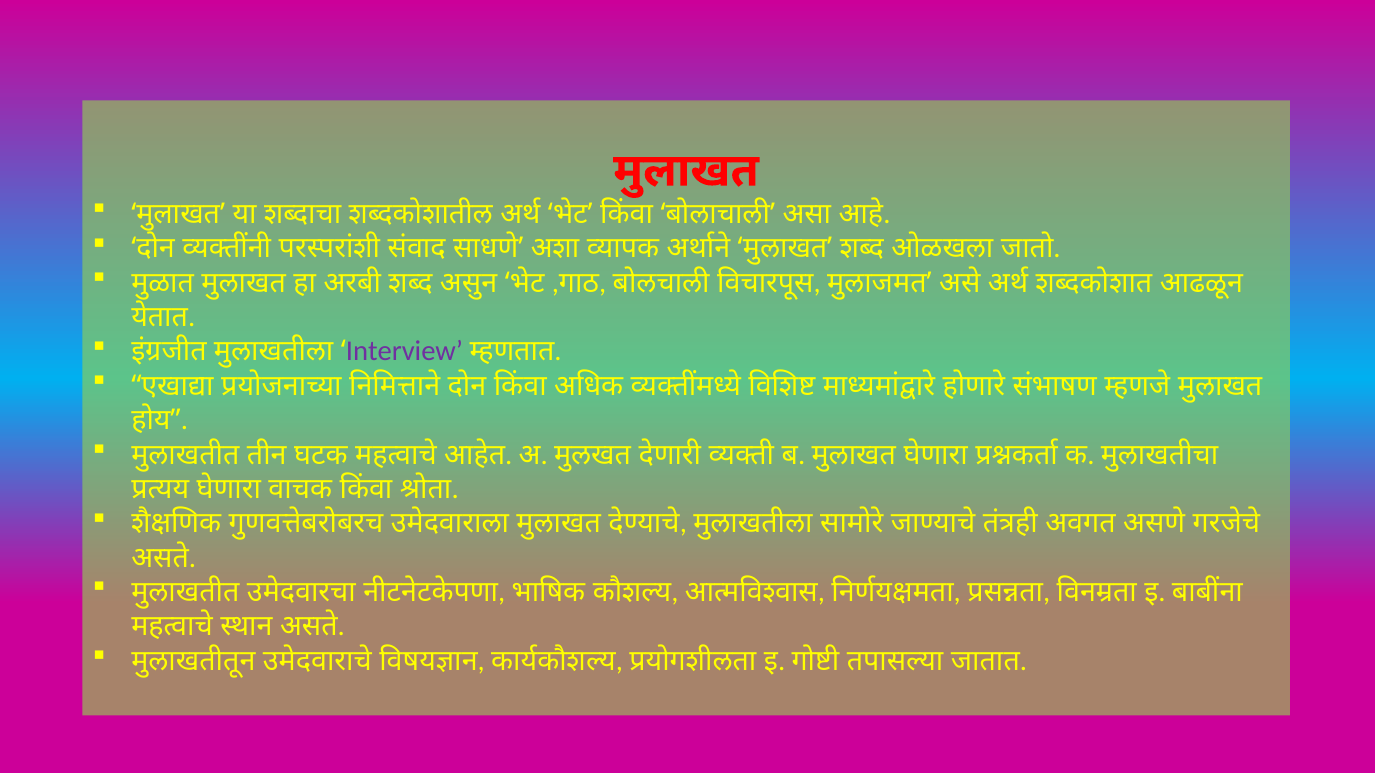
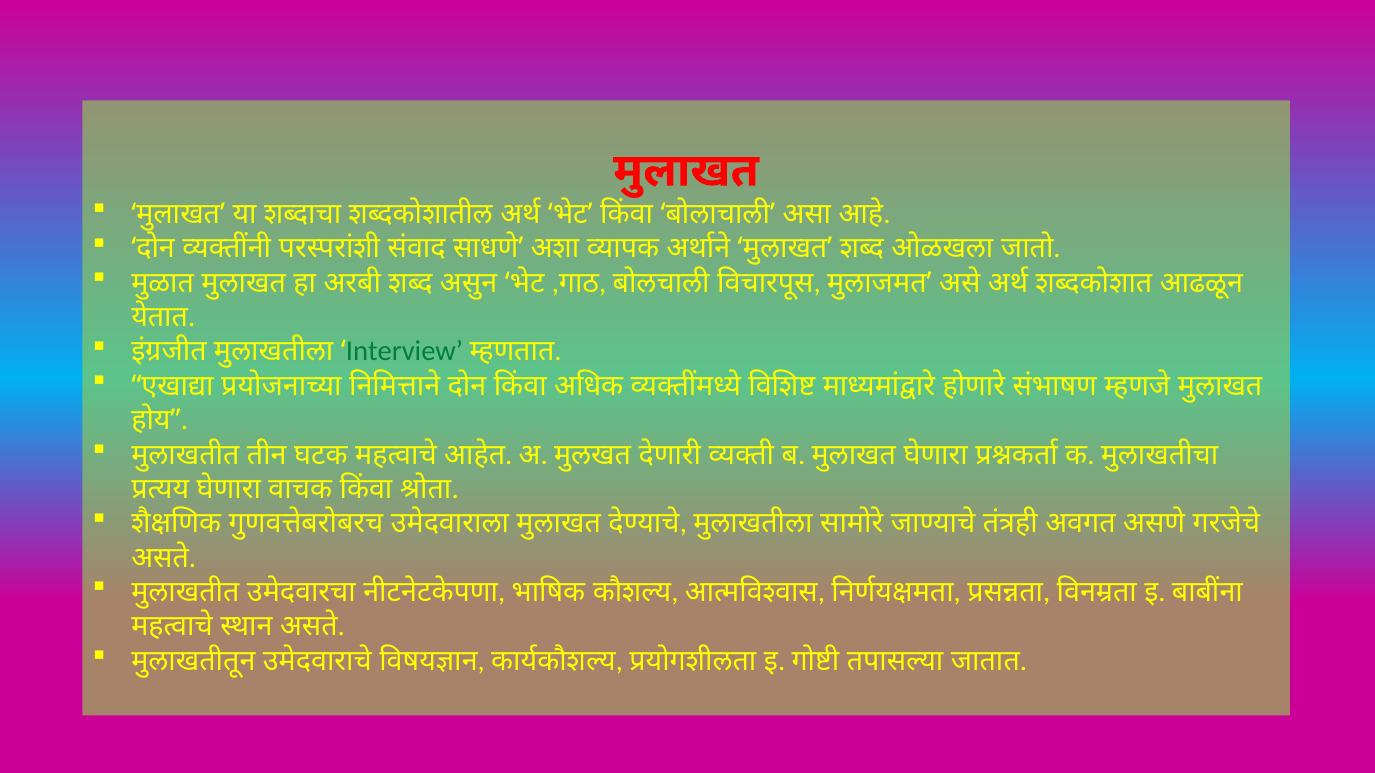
Interview colour: purple -> green (405, 352)
